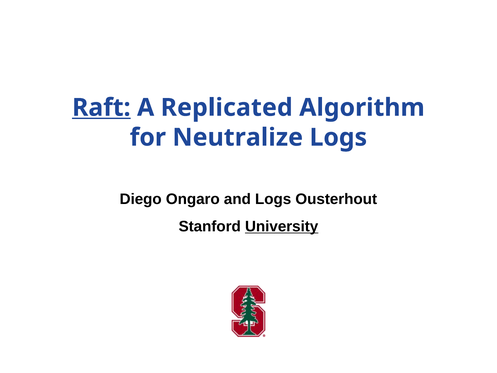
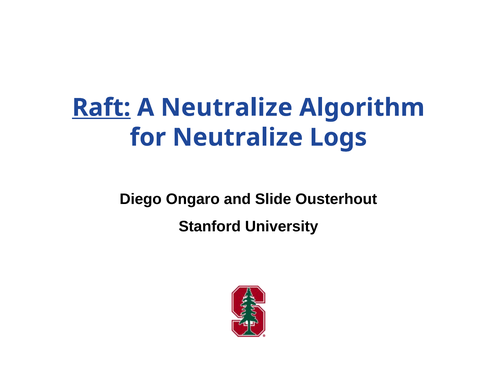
A Replicated: Replicated -> Neutralize (227, 108)
and Logs: Logs -> Slide (273, 199)
University underline: present -> none (282, 226)
